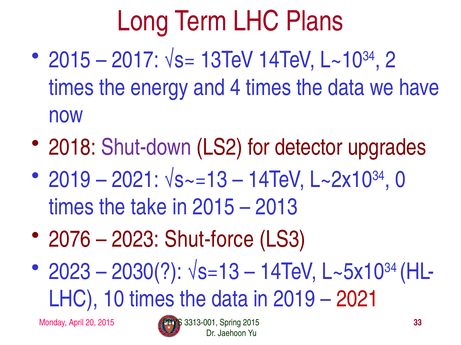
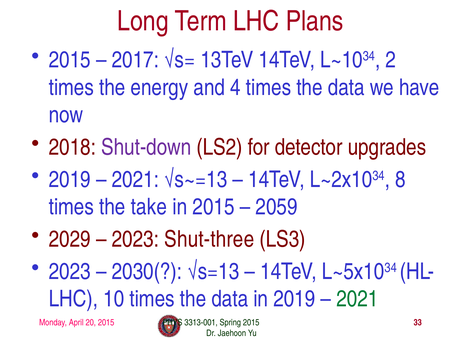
0: 0 -> 8 (400, 180)
2013: 2013 -> 2059 (277, 208)
2076: 2076 -> 2029 (70, 240)
Shut-force: Shut-force -> Shut-three (209, 240)
2021 colour: red -> green (357, 300)
